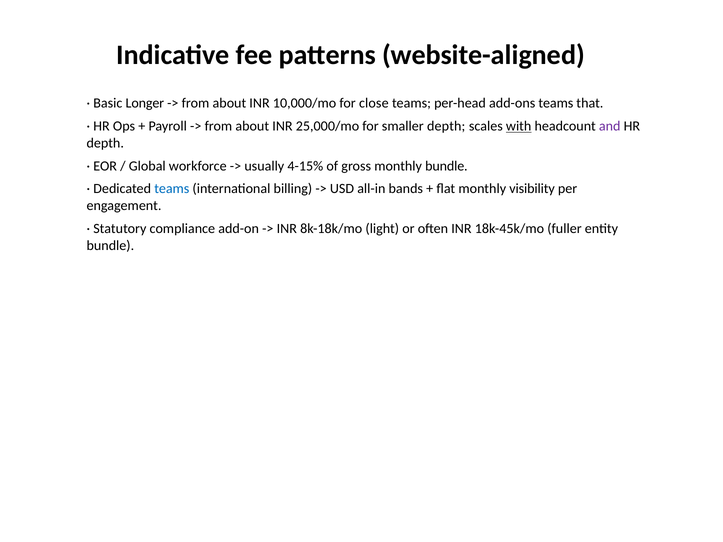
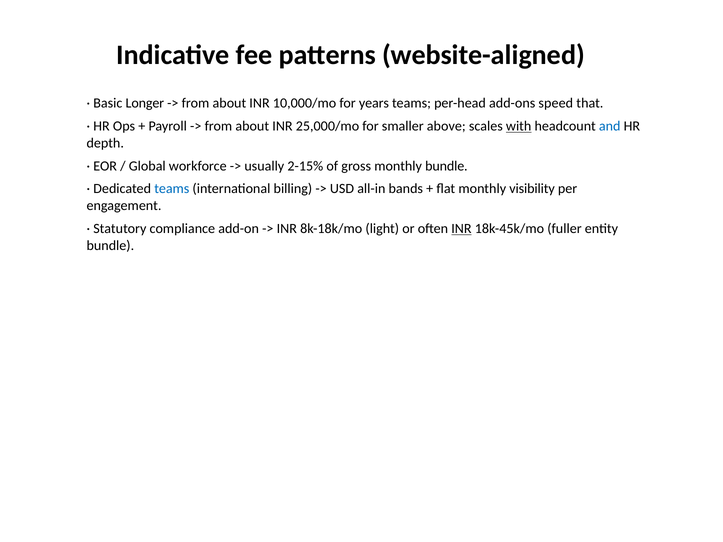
close: close -> years (374, 103)
add-ons teams: teams -> speed (556, 103)
smaller depth: depth -> above (446, 126)
and colour: purple -> blue (610, 126)
4-15%: 4-15% -> 2-15% (305, 166)
INR underline: none -> present (461, 229)
